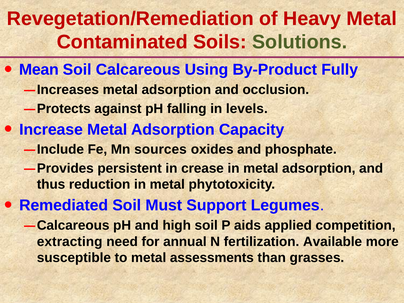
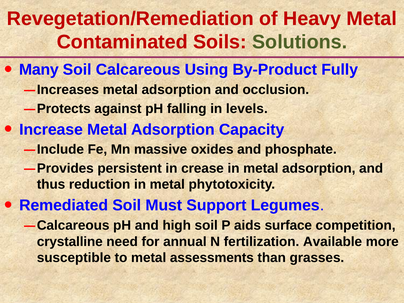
Mean: Mean -> Many (39, 70)
sources: sources -> massive (161, 150)
applied: applied -> surface (288, 225)
extracting: extracting -> crystalline (70, 242)
